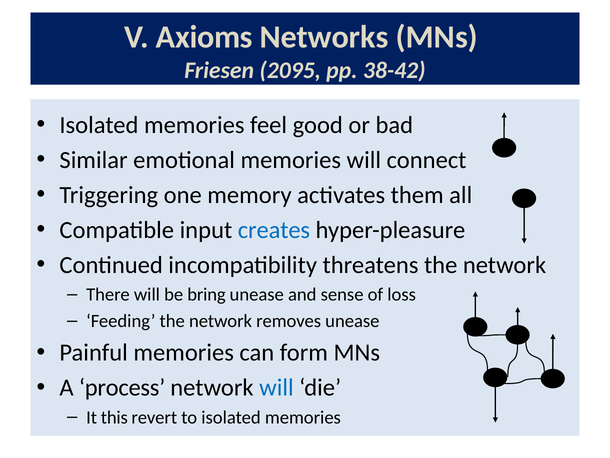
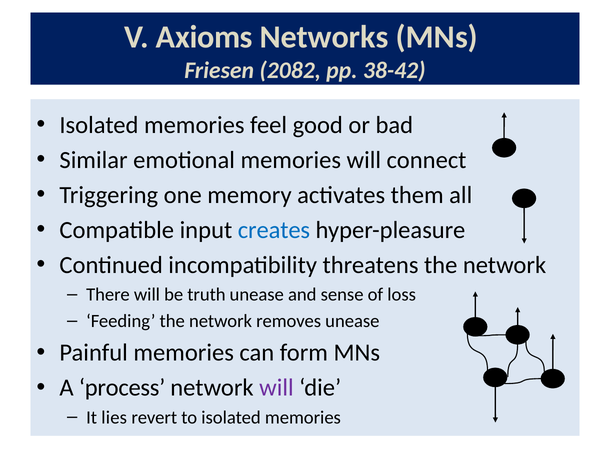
2095: 2095 -> 2082 (290, 70)
bring: bring -> truth (206, 294)
will colour: blue -> purple (276, 387)
this: this -> lies (114, 417)
